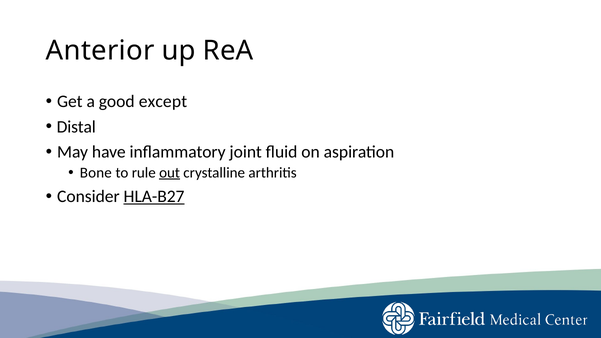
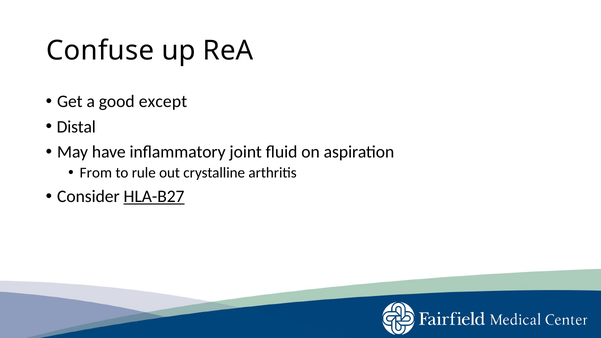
Anterior: Anterior -> Confuse (100, 50)
Bone: Bone -> From (96, 173)
out underline: present -> none (170, 173)
